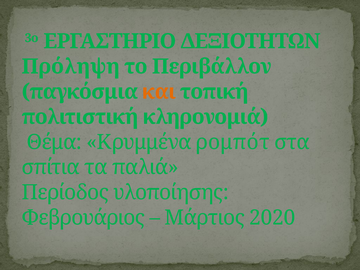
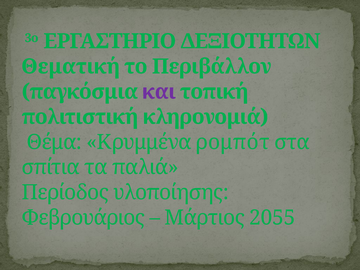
Πρόληψη: Πρόληψη -> Θεματική (71, 67)
και colour: orange -> purple (159, 92)
2020: 2020 -> 2055 (272, 218)
